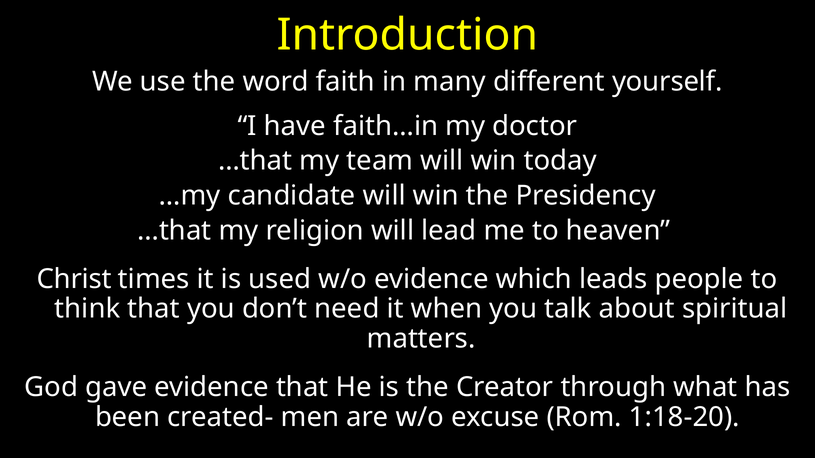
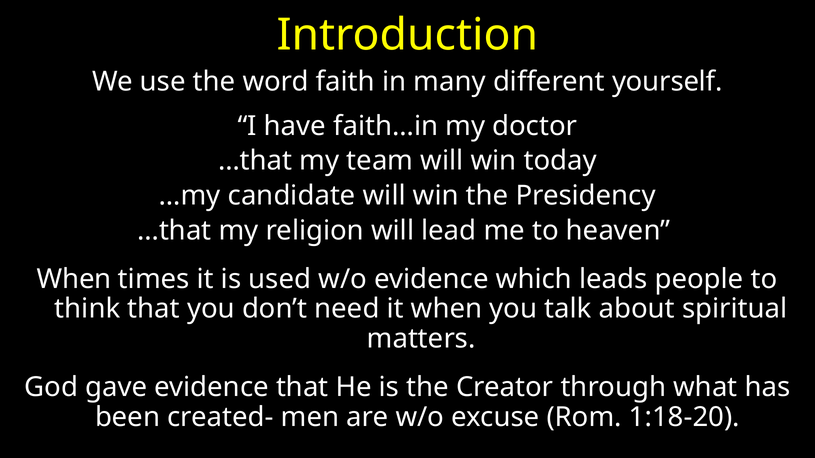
Christ: Christ -> When (74, 279)
